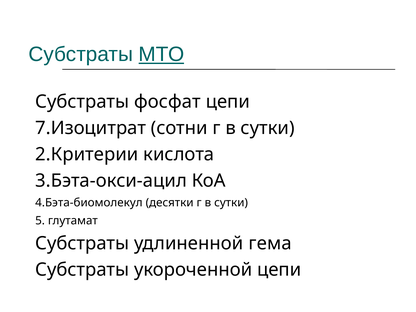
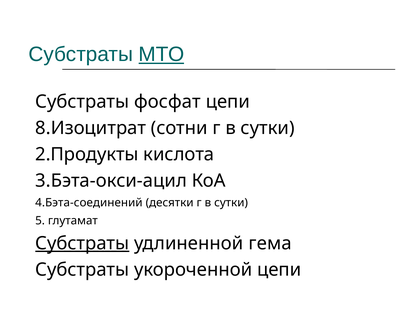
7.Изоцитрат: 7.Изоцитрат -> 8.Изоцитрат (91, 128)
2.Критерии: 2.Критерии -> 2.Продукты (87, 154)
4.Бэта-биомолекул: 4.Бэта-биомолекул -> 4.Бэта-соединений (89, 203)
Субстраты underline: none -> present (82, 243)
